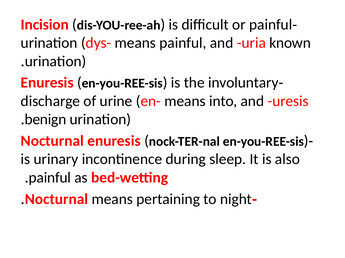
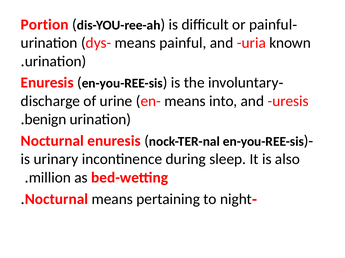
Incision: Incision -> Portion (45, 25)
painful: painful -> million (50, 178)
